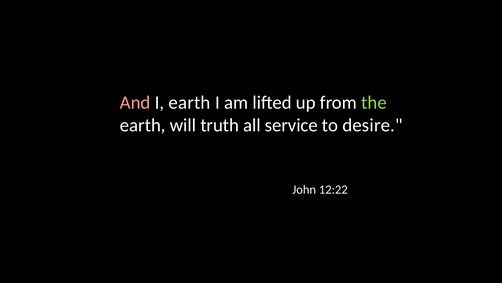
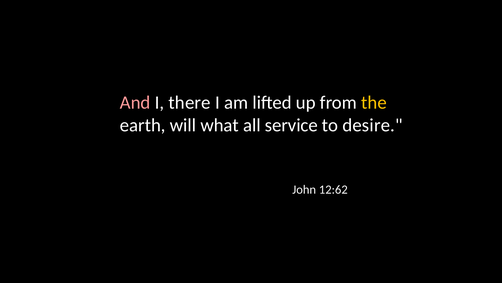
I earth: earth -> there (190, 102)
the colour: light green -> yellow (374, 102)
truth: truth -> what (220, 125)
12:22: 12:22 -> 12:62 (333, 189)
